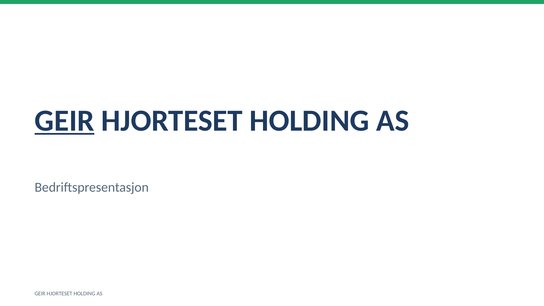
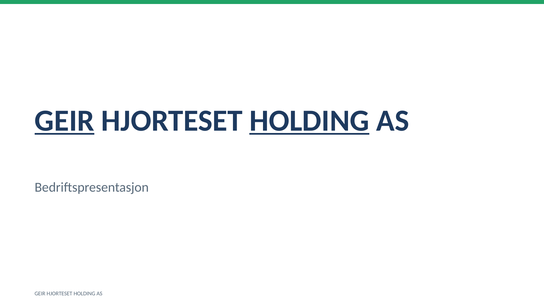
HOLDING underline: none -> present (309, 121)
